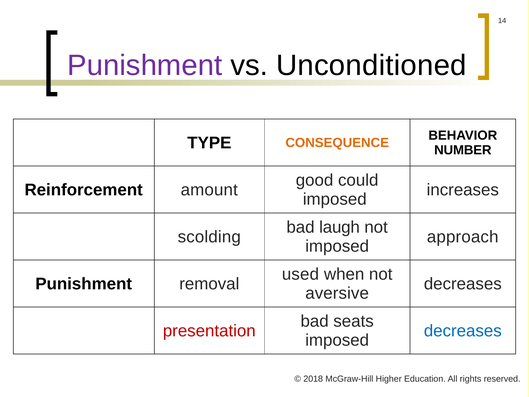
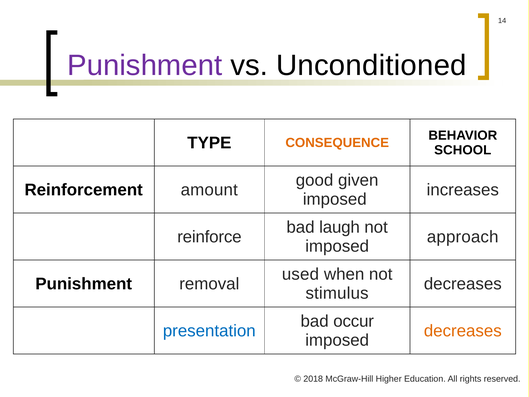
NUMBER: NUMBER -> SCHOOL (463, 150)
could: could -> given (358, 180)
scolding: scolding -> reinforce (209, 237)
aversive: aversive -> stimulus (337, 293)
seats: seats -> occur (354, 321)
presentation colour: red -> blue (209, 331)
decreases colour: blue -> orange (463, 331)
